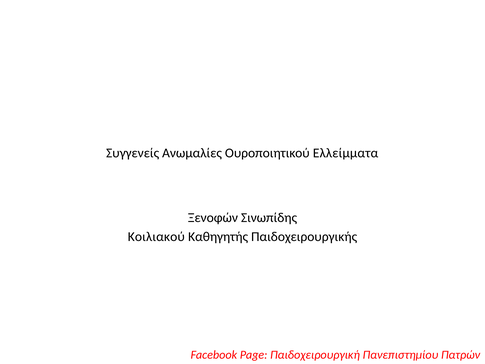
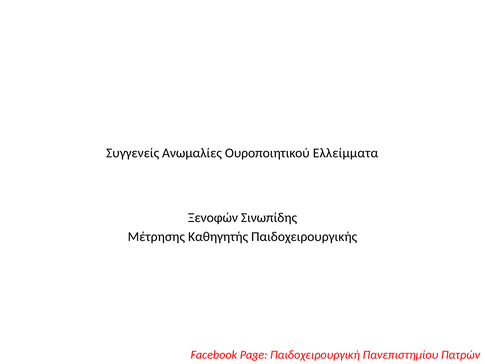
Κοιλιακού: Κοιλιακού -> Μέτρησης (156, 236)
